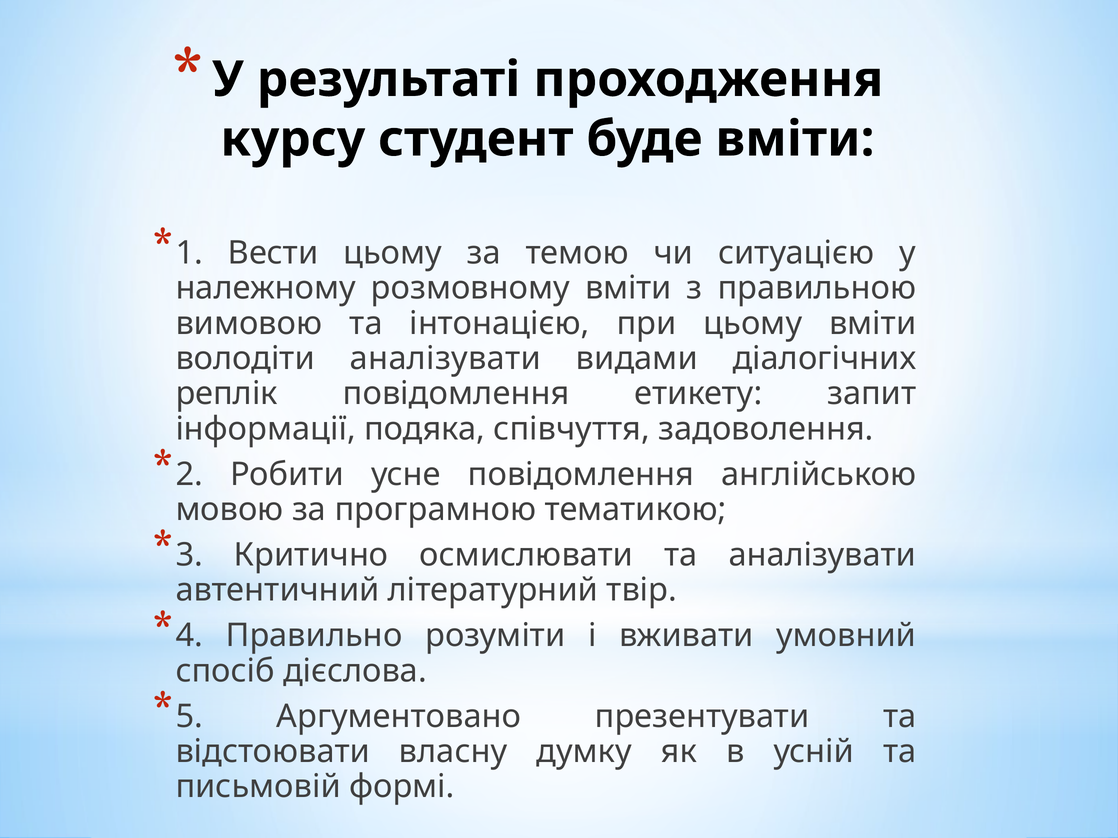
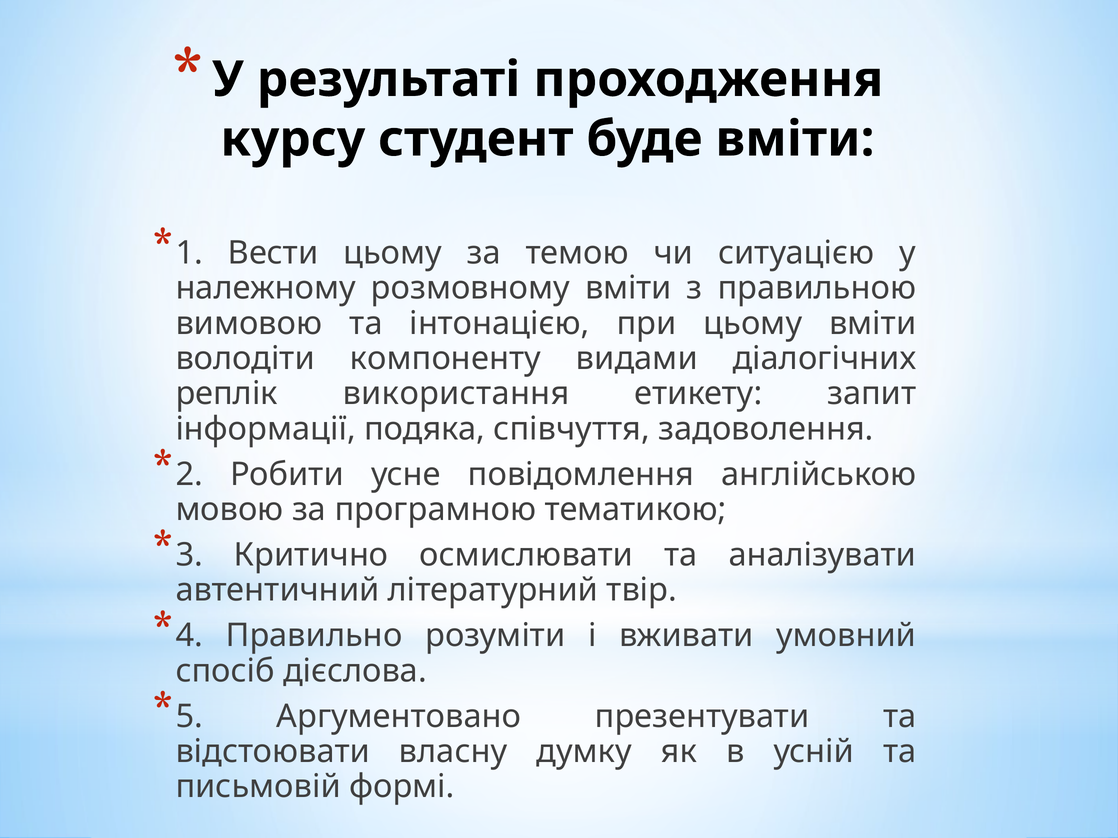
володіти аналізувати: аналізувати -> компоненту (445, 359)
реплік повідомлення: повідомлення -> використання (456, 394)
